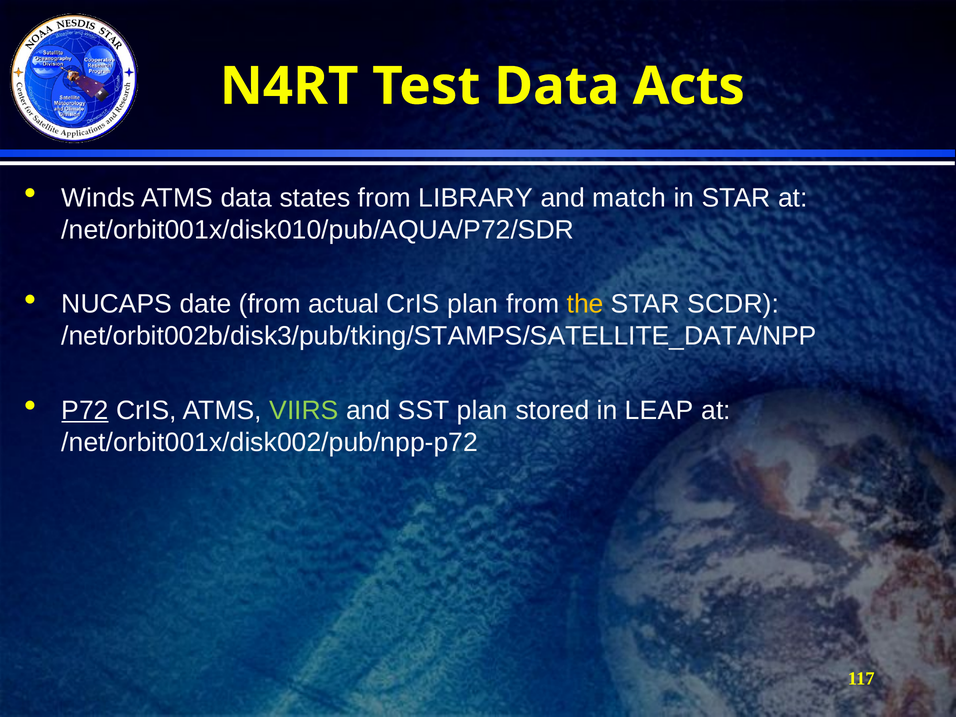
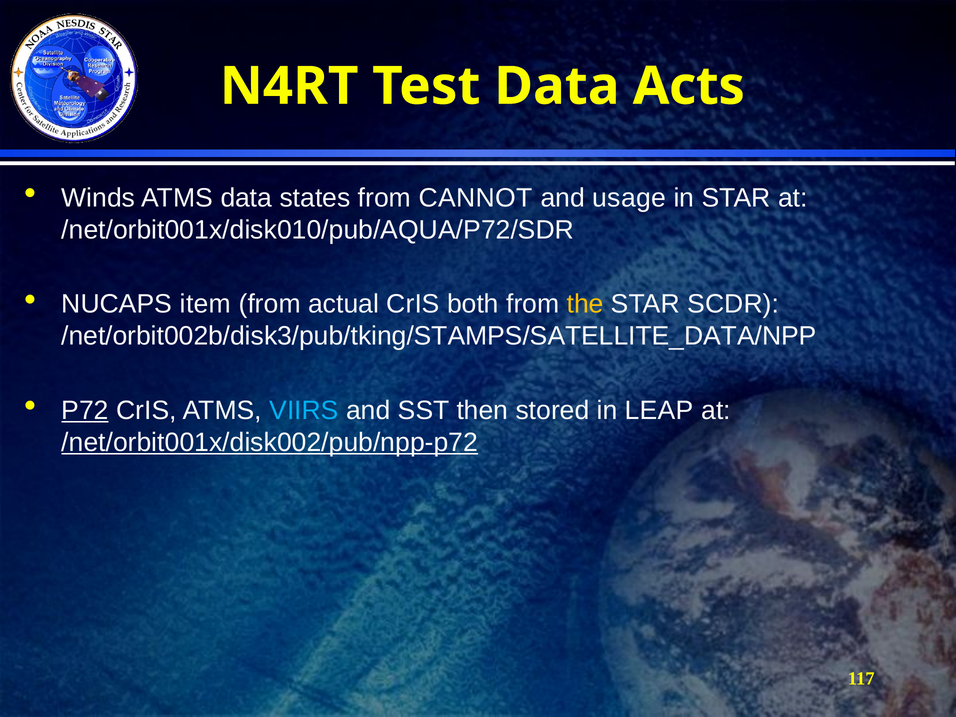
LIBRARY: LIBRARY -> CANNOT (476, 198)
match: match -> usage (629, 198)
date: date -> item (205, 304)
CrIS plan: plan -> both (473, 304)
VIIRS colour: light green -> light blue (304, 410)
SST plan: plan -> then (482, 410)
/net/orbit001x/disk002/pub/npp-p72 underline: none -> present (270, 442)
